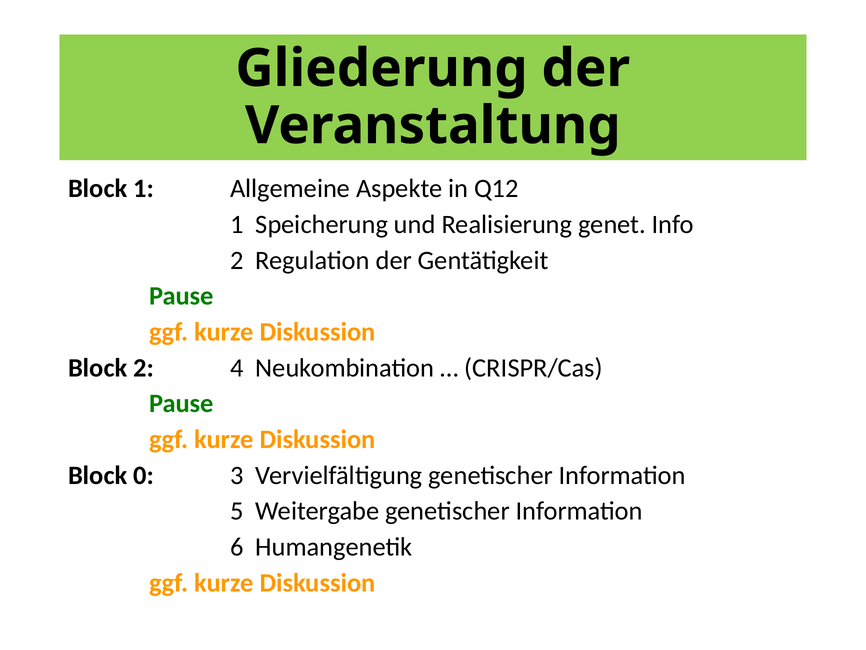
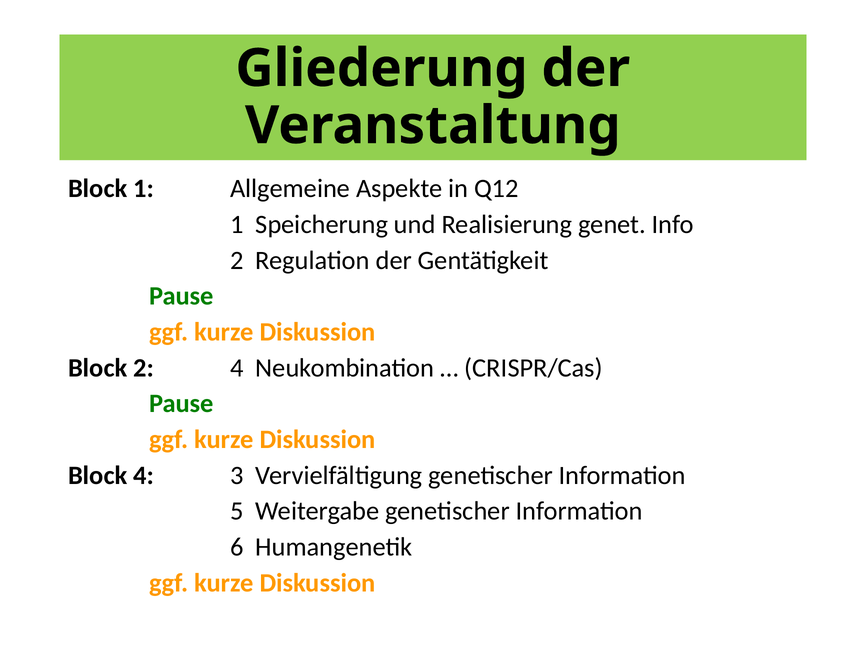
Block 0: 0 -> 4 (144, 475)
